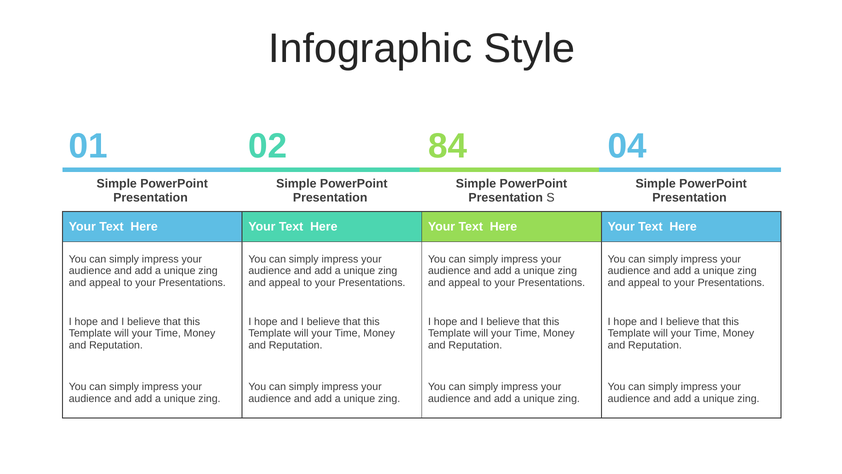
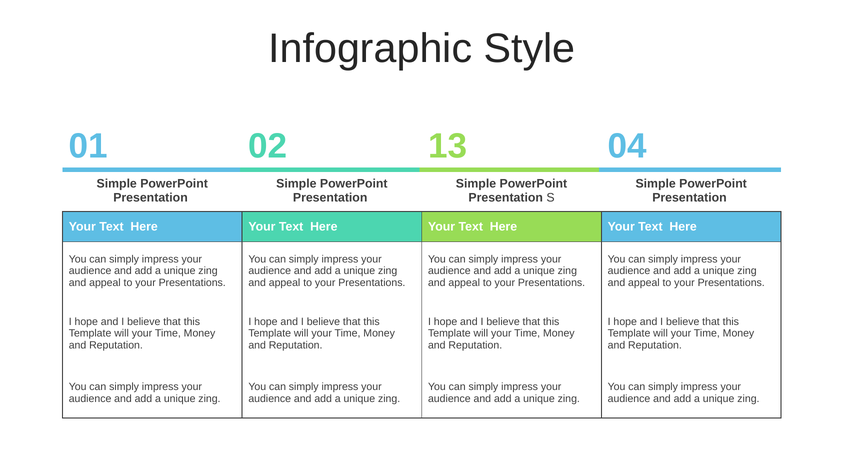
84: 84 -> 13 (448, 146)
